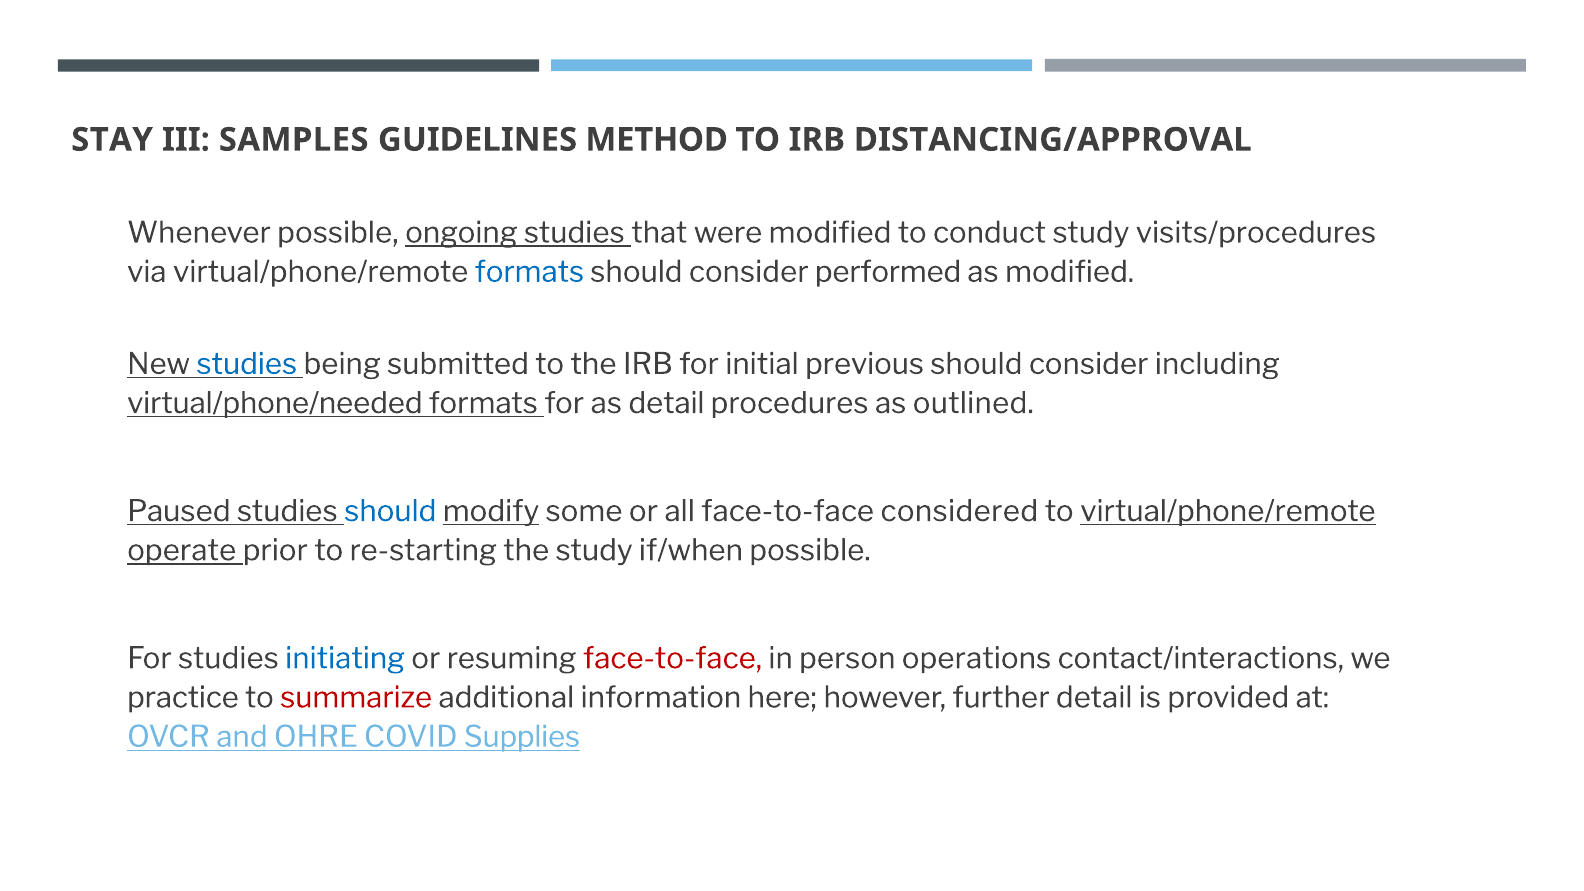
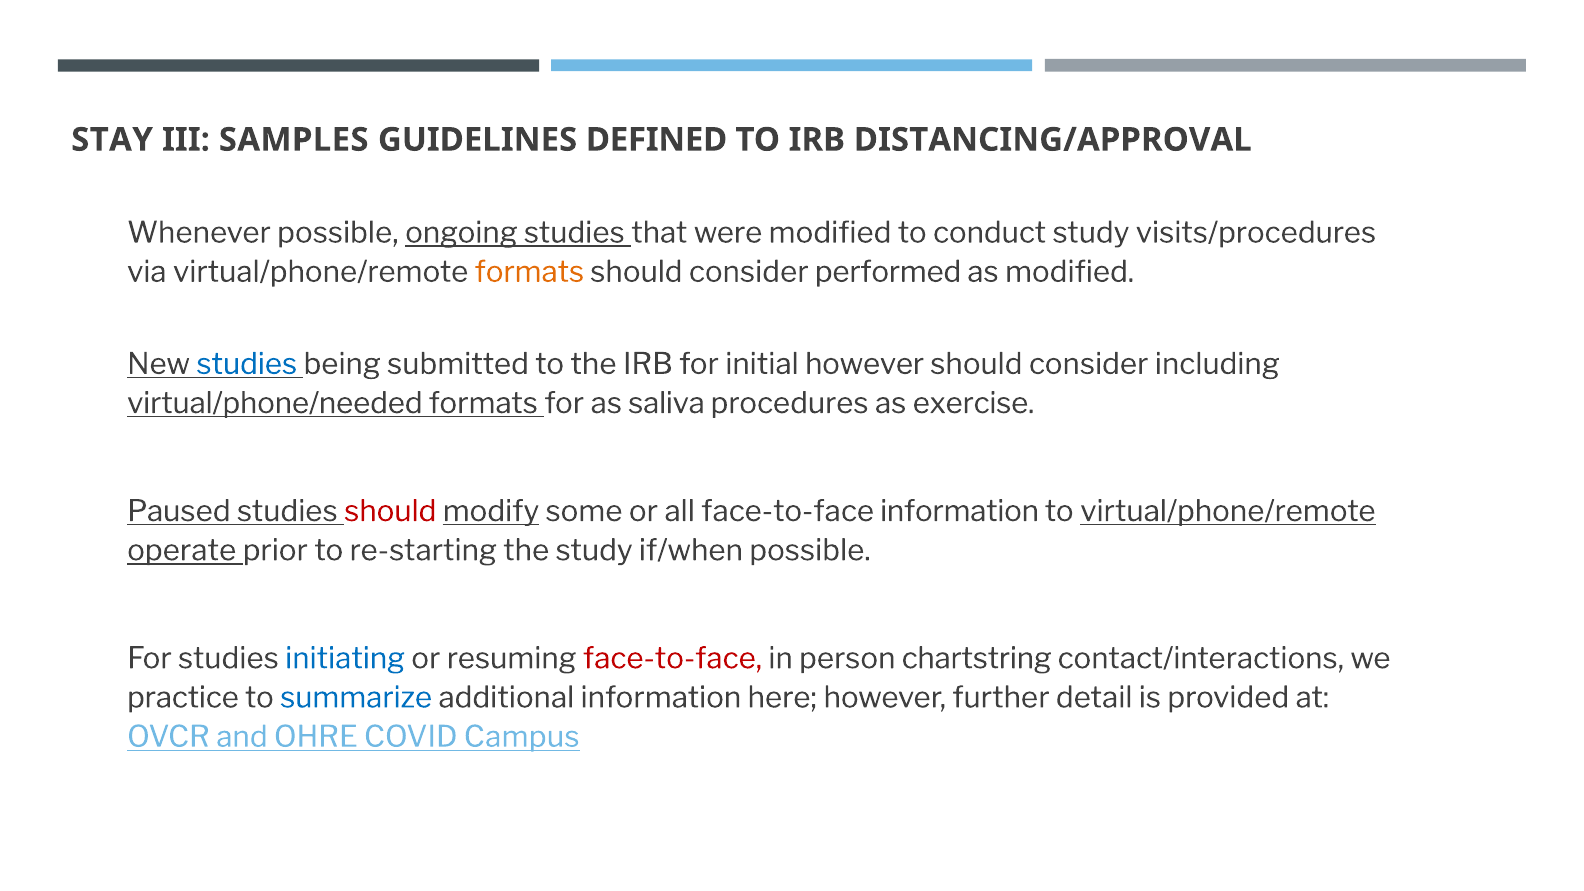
METHOD: METHOD -> DEFINED (657, 140)
formats colour: blue -> orange (529, 272)
initial previous: previous -> however (865, 364)
as detail: detail -> saliva (667, 403)
outlined: outlined -> exercise (973, 403)
should colour: blue -> red (390, 511)
face-to-face considered: considered -> information (960, 511)
operations: operations -> chartstring (977, 658)
summarize colour: red -> blue (356, 698)
Supplies: Supplies -> Campus (522, 737)
